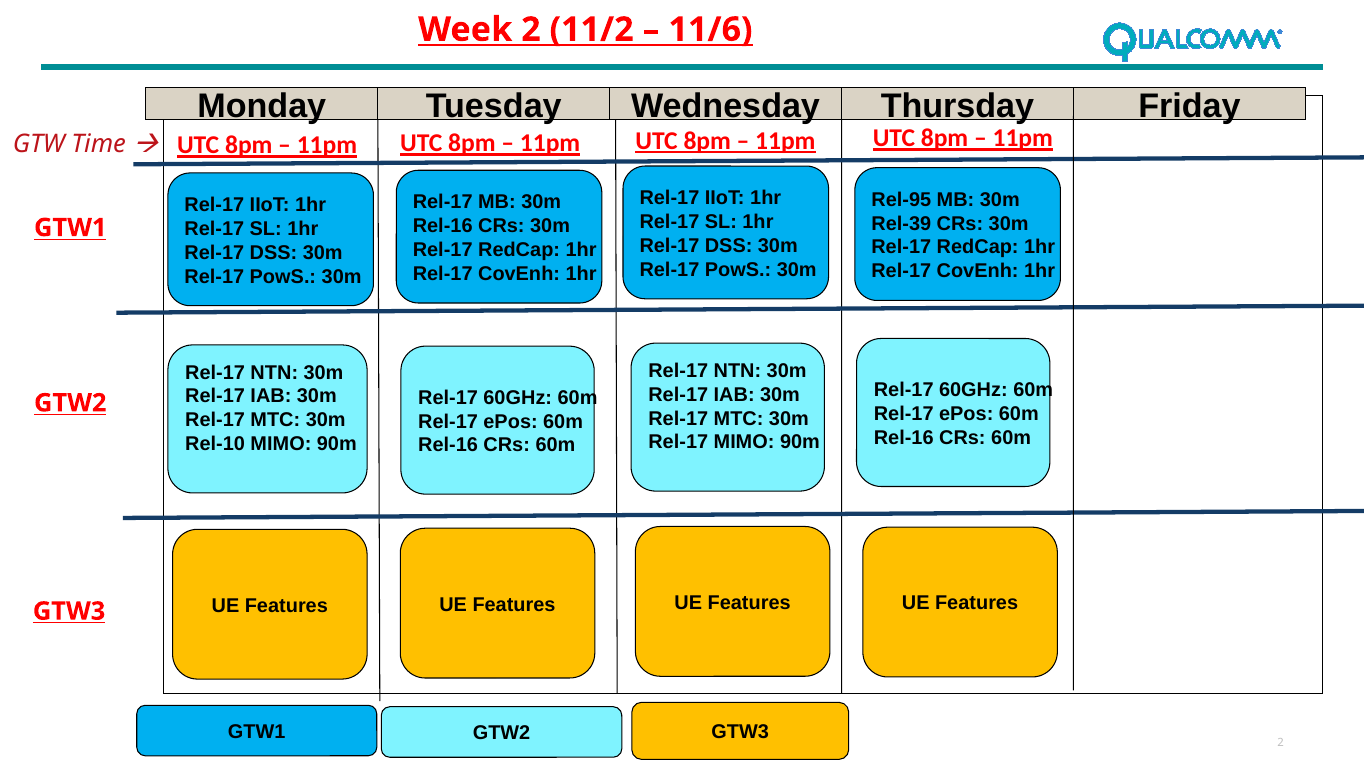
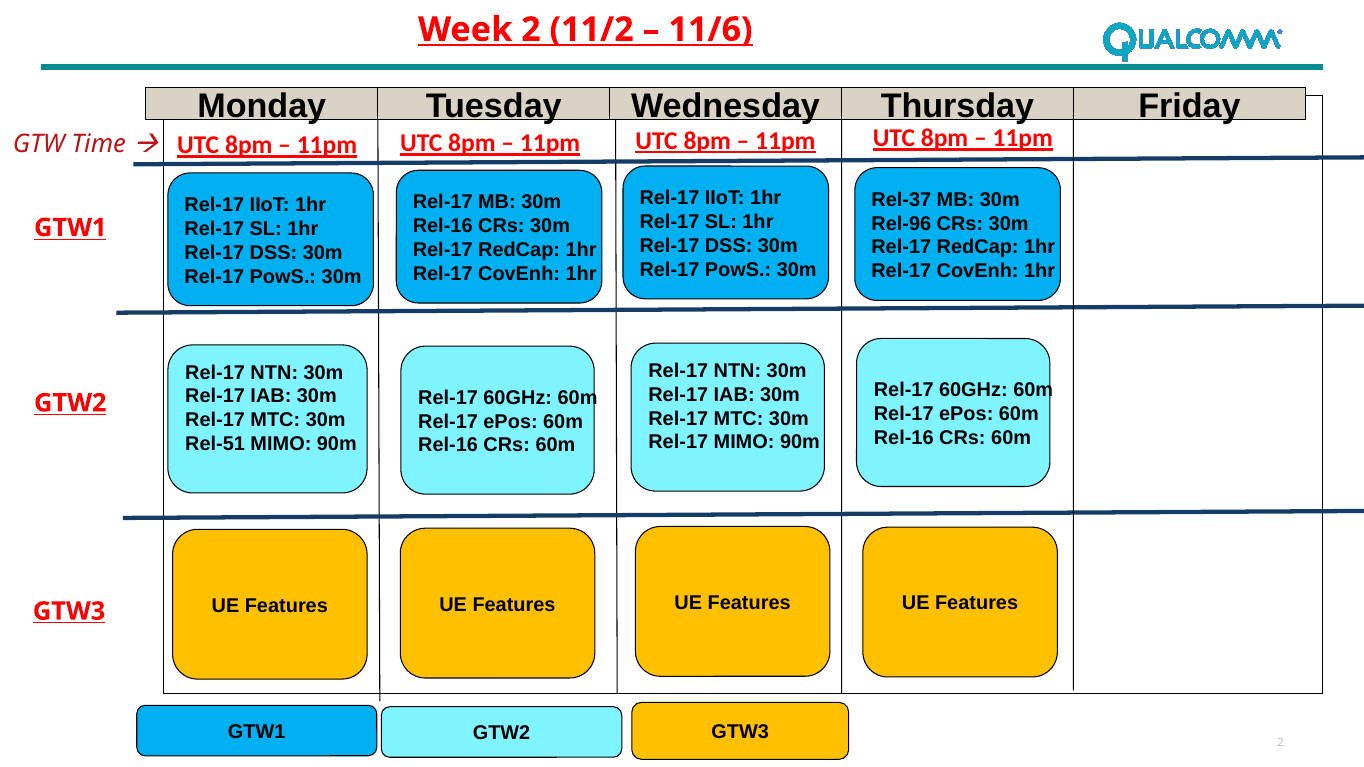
Rel-95: Rel-95 -> Rel-37 (901, 200)
Rel-39: Rel-39 -> Rel-96 (901, 224)
Rel-10: Rel-10 -> Rel-51 (215, 444)
